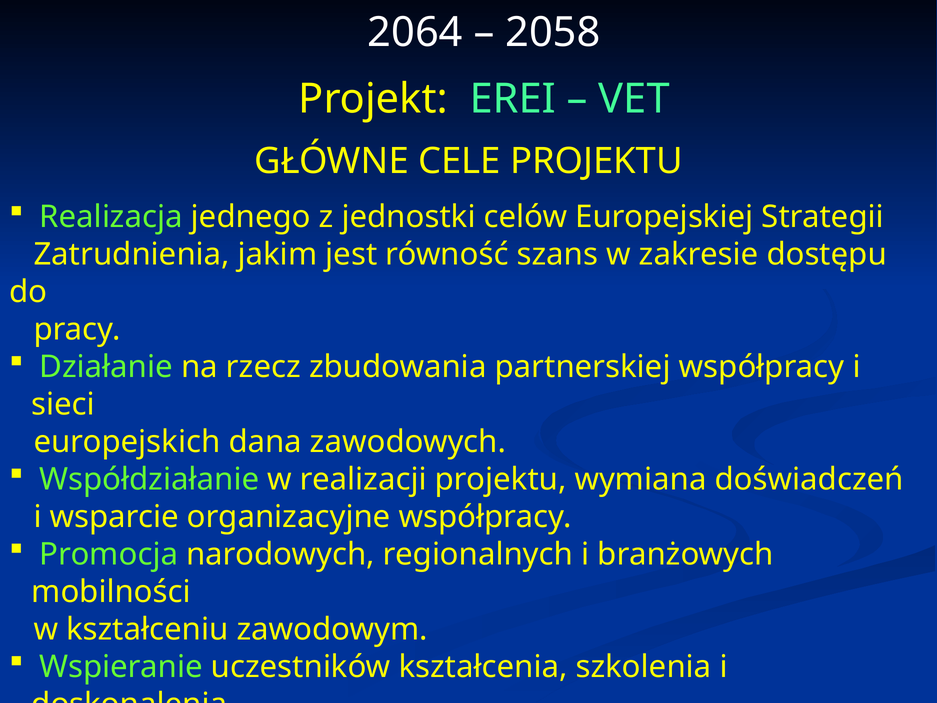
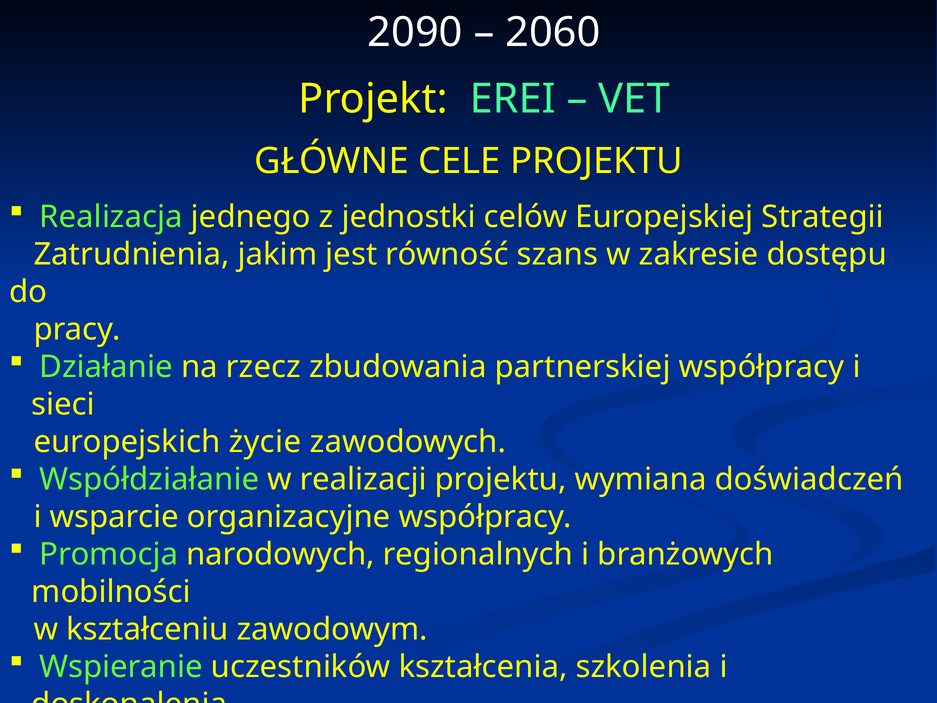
2064: 2064 -> 2090 (415, 33)
2058: 2058 -> 2060 (553, 33)
dana: dana -> życie (265, 442)
